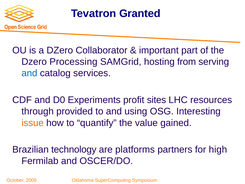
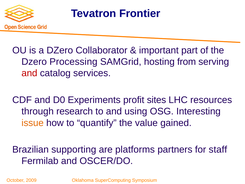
Granted: Granted -> Frontier (140, 14)
and colour: blue -> red (29, 73)
provided: provided -> research (75, 111)
technology: technology -> supporting (74, 149)
high: high -> staff (218, 149)
